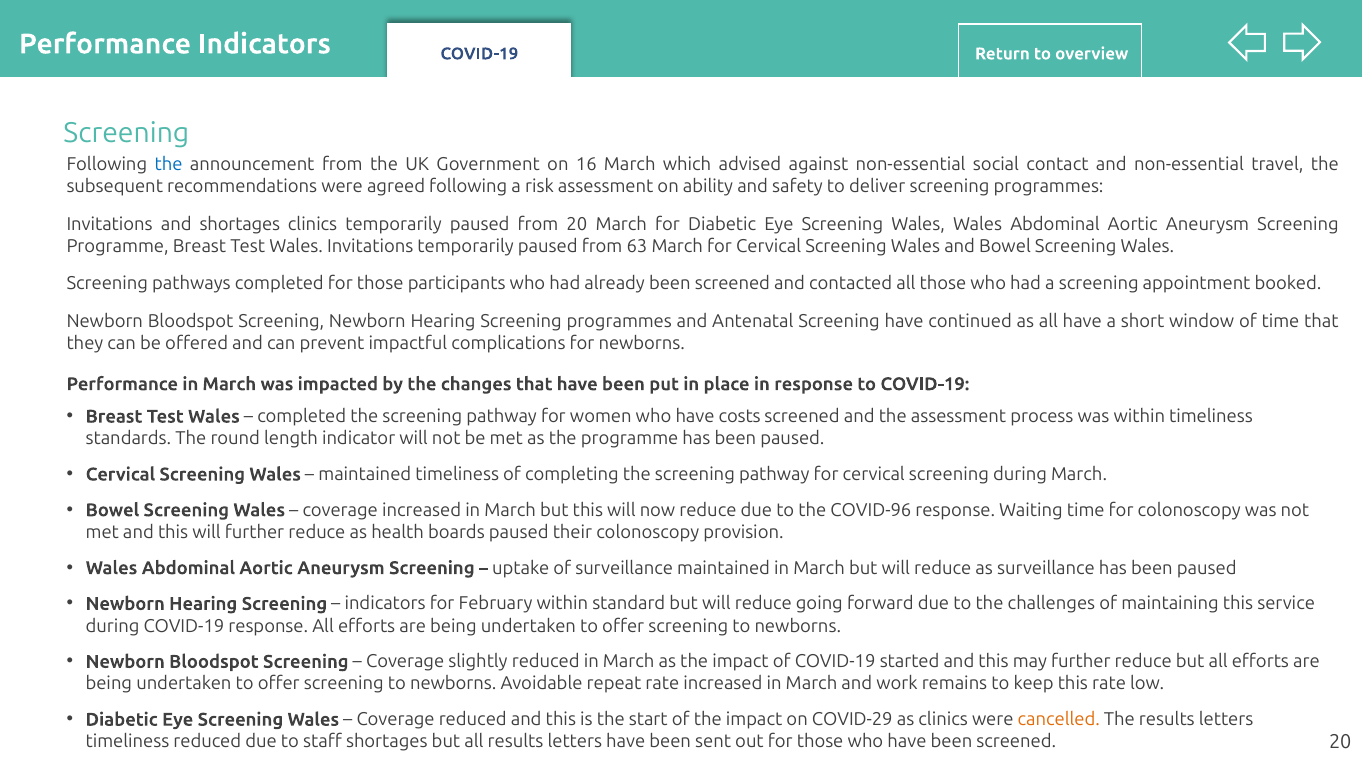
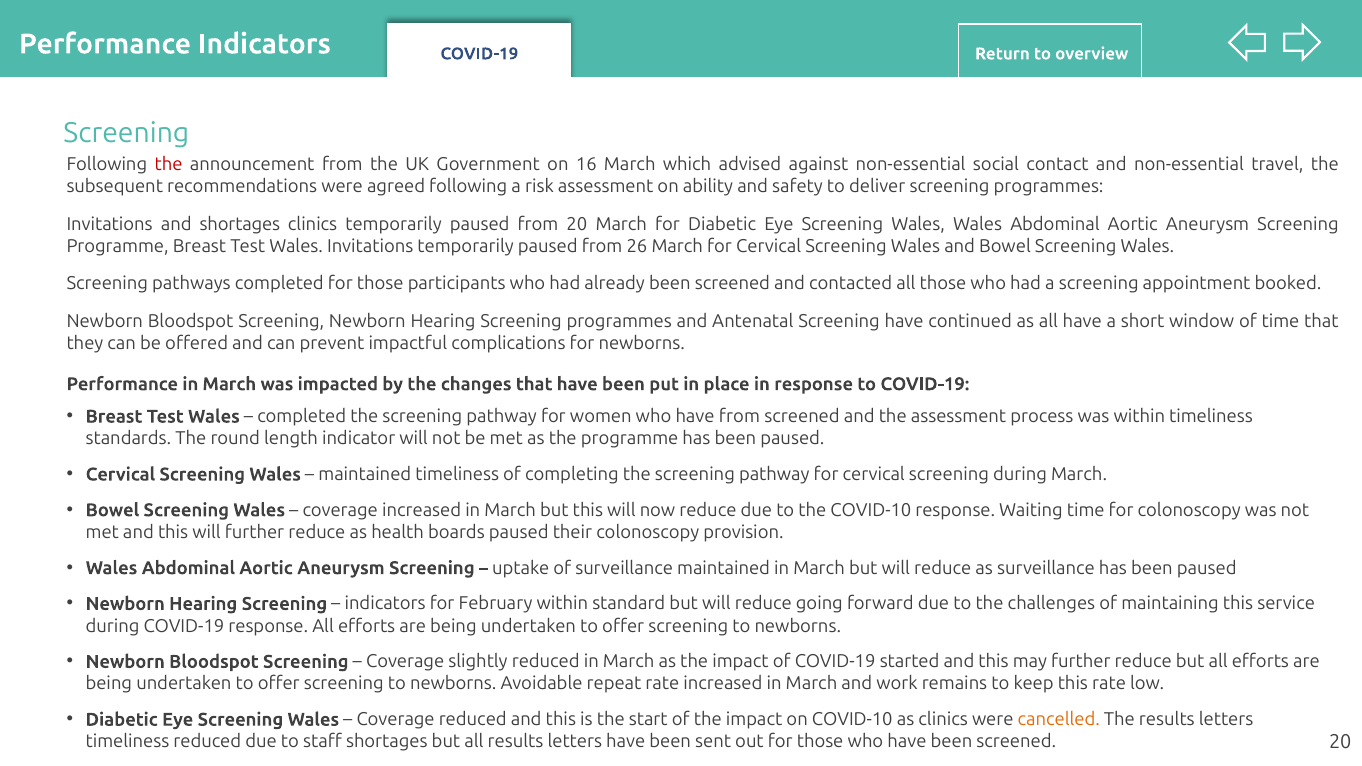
the colour: blue -> red (169, 164)
63: 63 -> 26 (637, 246)
have costs: costs -> from (739, 417)
the COVID-96: COVID-96 -> COVID-10 (871, 510)
on COVID-29: COVID-29 -> COVID-10 (852, 720)
